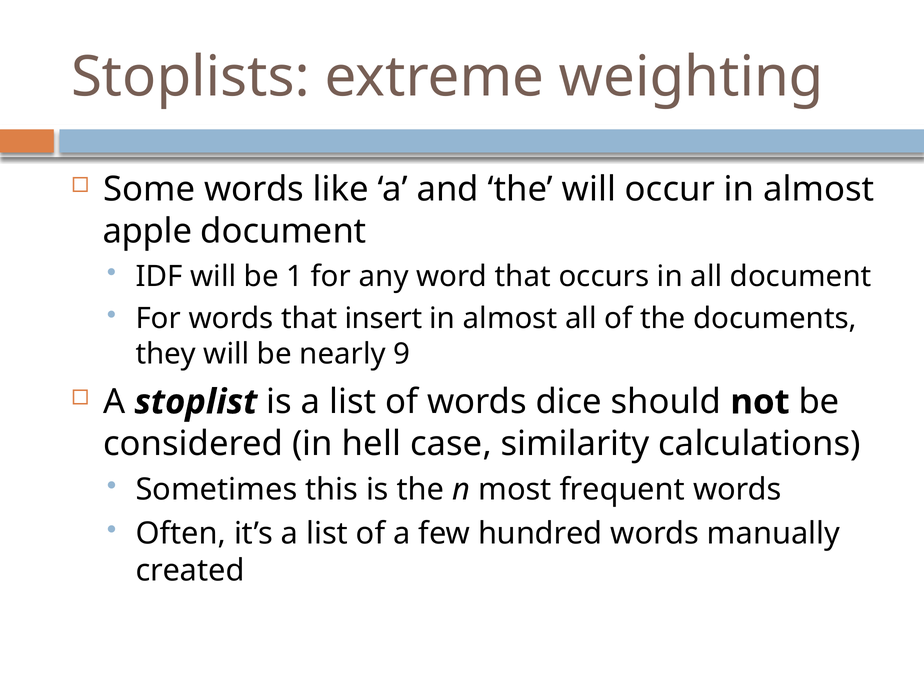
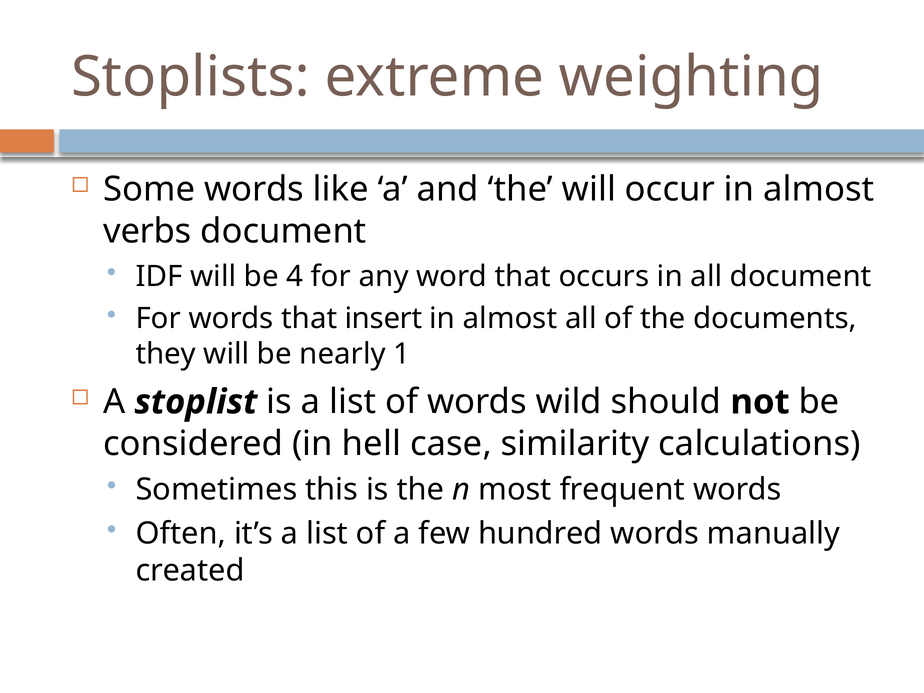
apple: apple -> verbs (147, 231)
1: 1 -> 4 (295, 276)
9: 9 -> 1 (402, 354)
dice: dice -> wild (569, 402)
